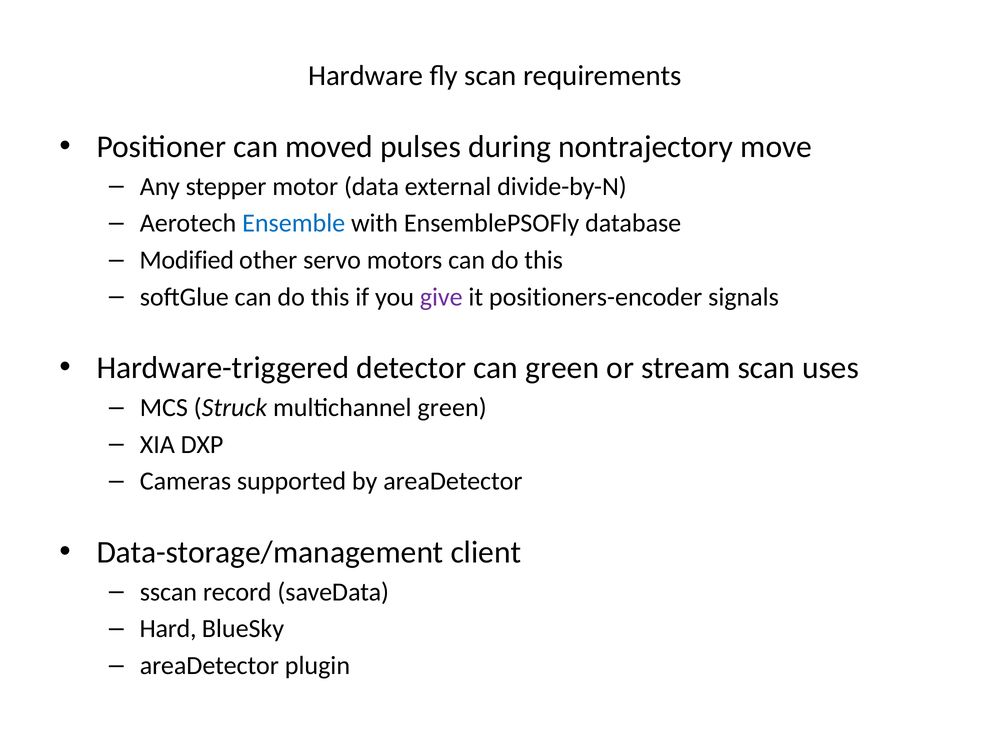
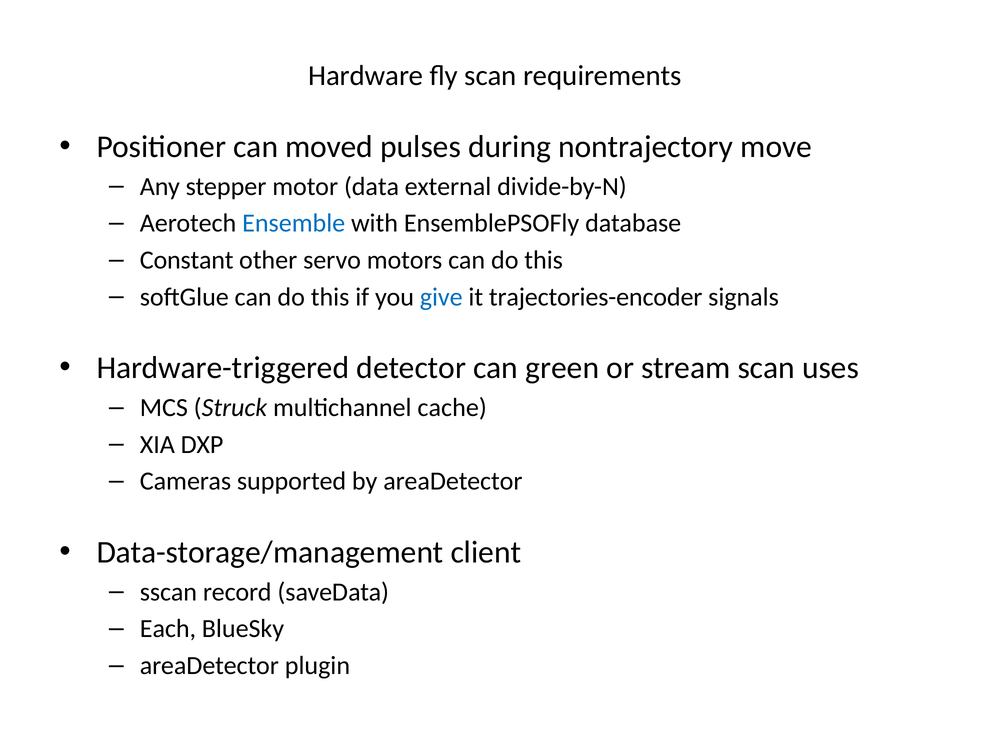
Modified: Modified -> Constant (187, 260)
give colour: purple -> blue (441, 297)
positioners-encoder: positioners-encoder -> trajectories-encoder (596, 297)
multichannel green: green -> cache (452, 407)
Hard: Hard -> Each (168, 628)
